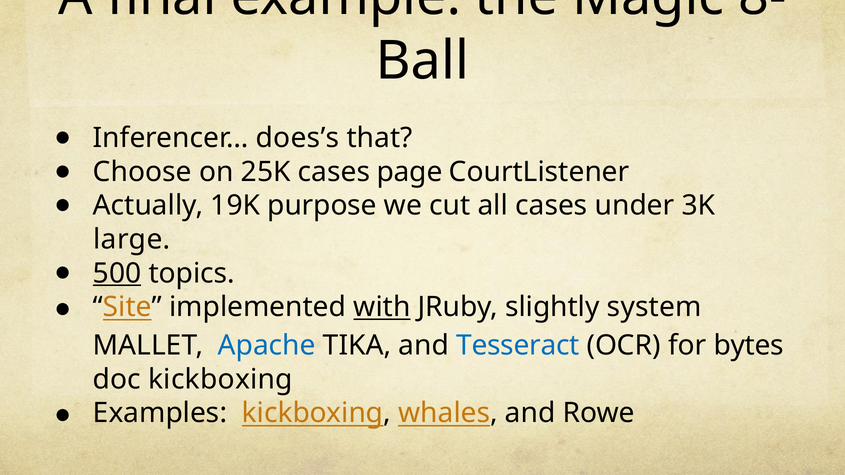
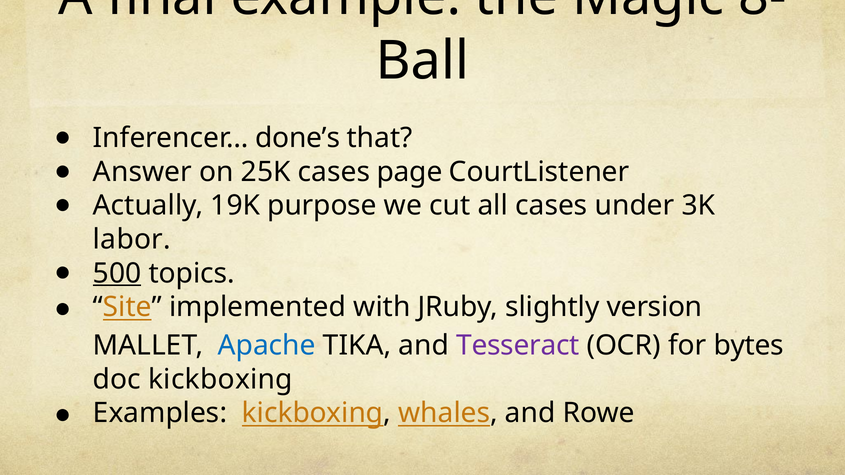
does’s: does’s -> done’s (298, 138)
Choose: Choose -> Answer (142, 172)
large: large -> labor (132, 240)
with underline: present -> none (382, 307)
system: system -> version (655, 307)
Tesseract colour: blue -> purple (518, 346)
